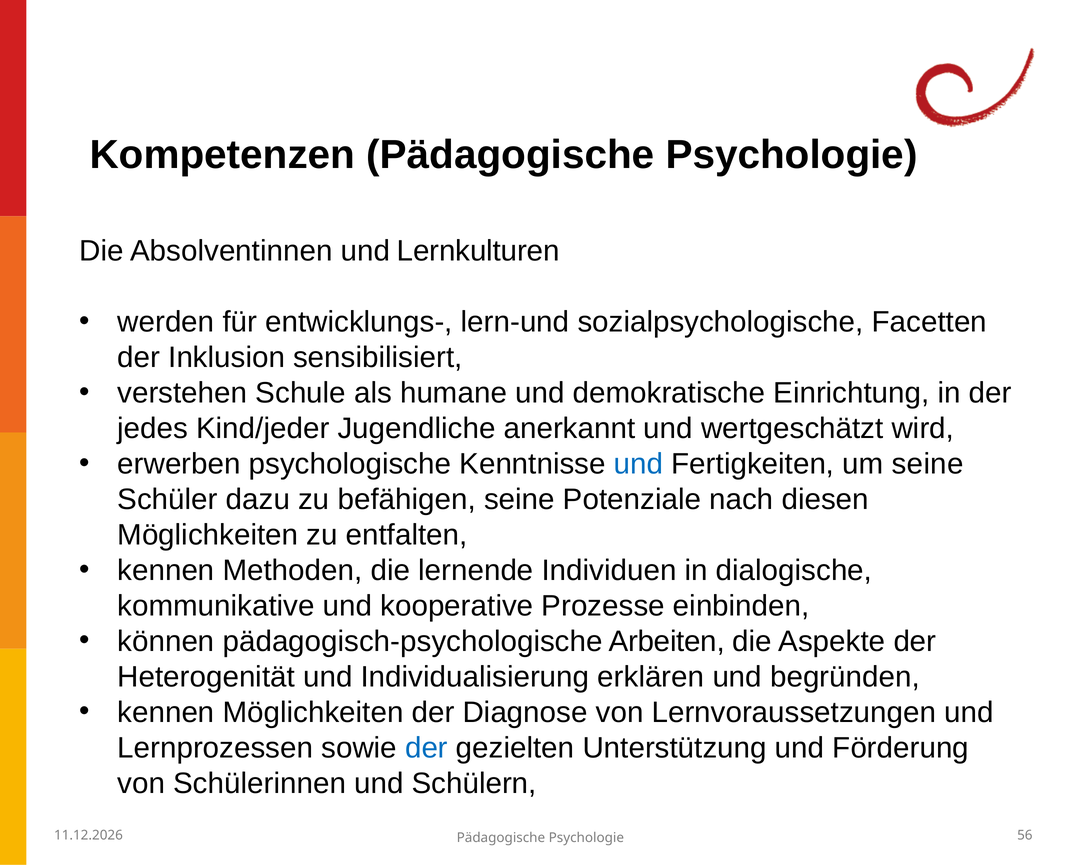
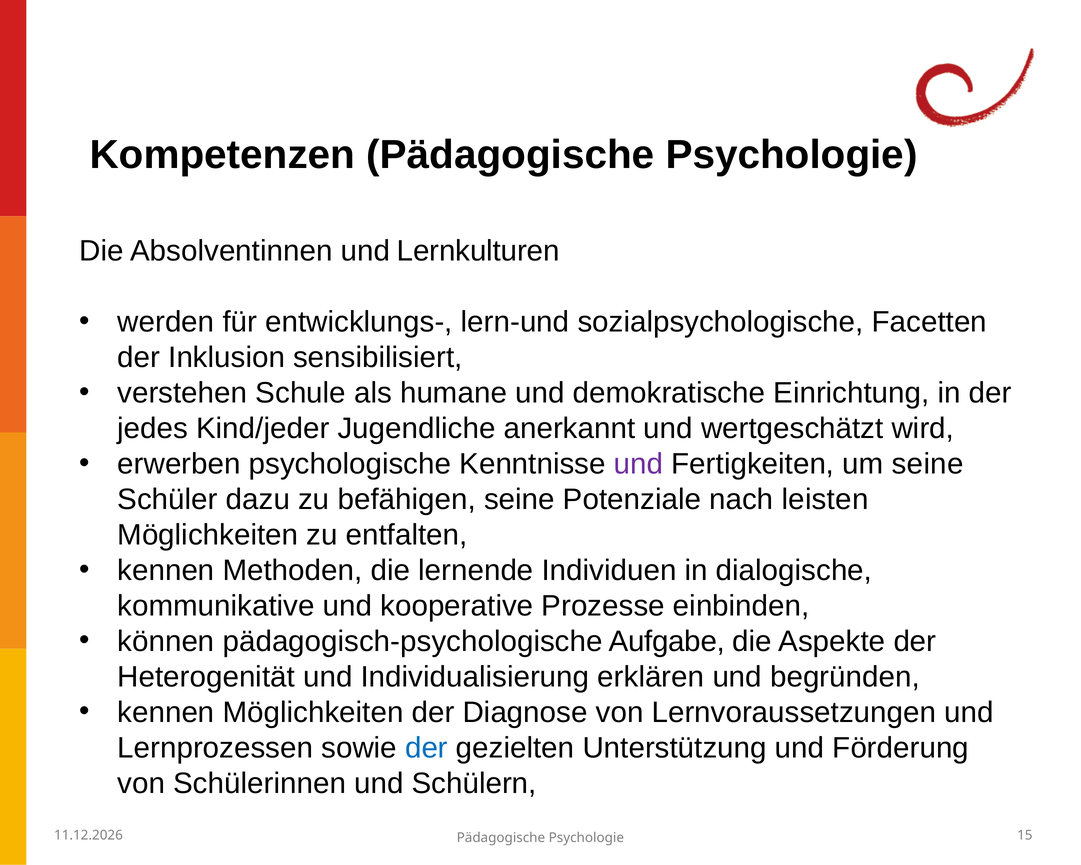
und colour: blue -> purple (639, 464)
diesen: diesen -> leisten (825, 499)
Arbeiten: Arbeiten -> Aufgabe (667, 641)
56: 56 -> 15 (1025, 835)
